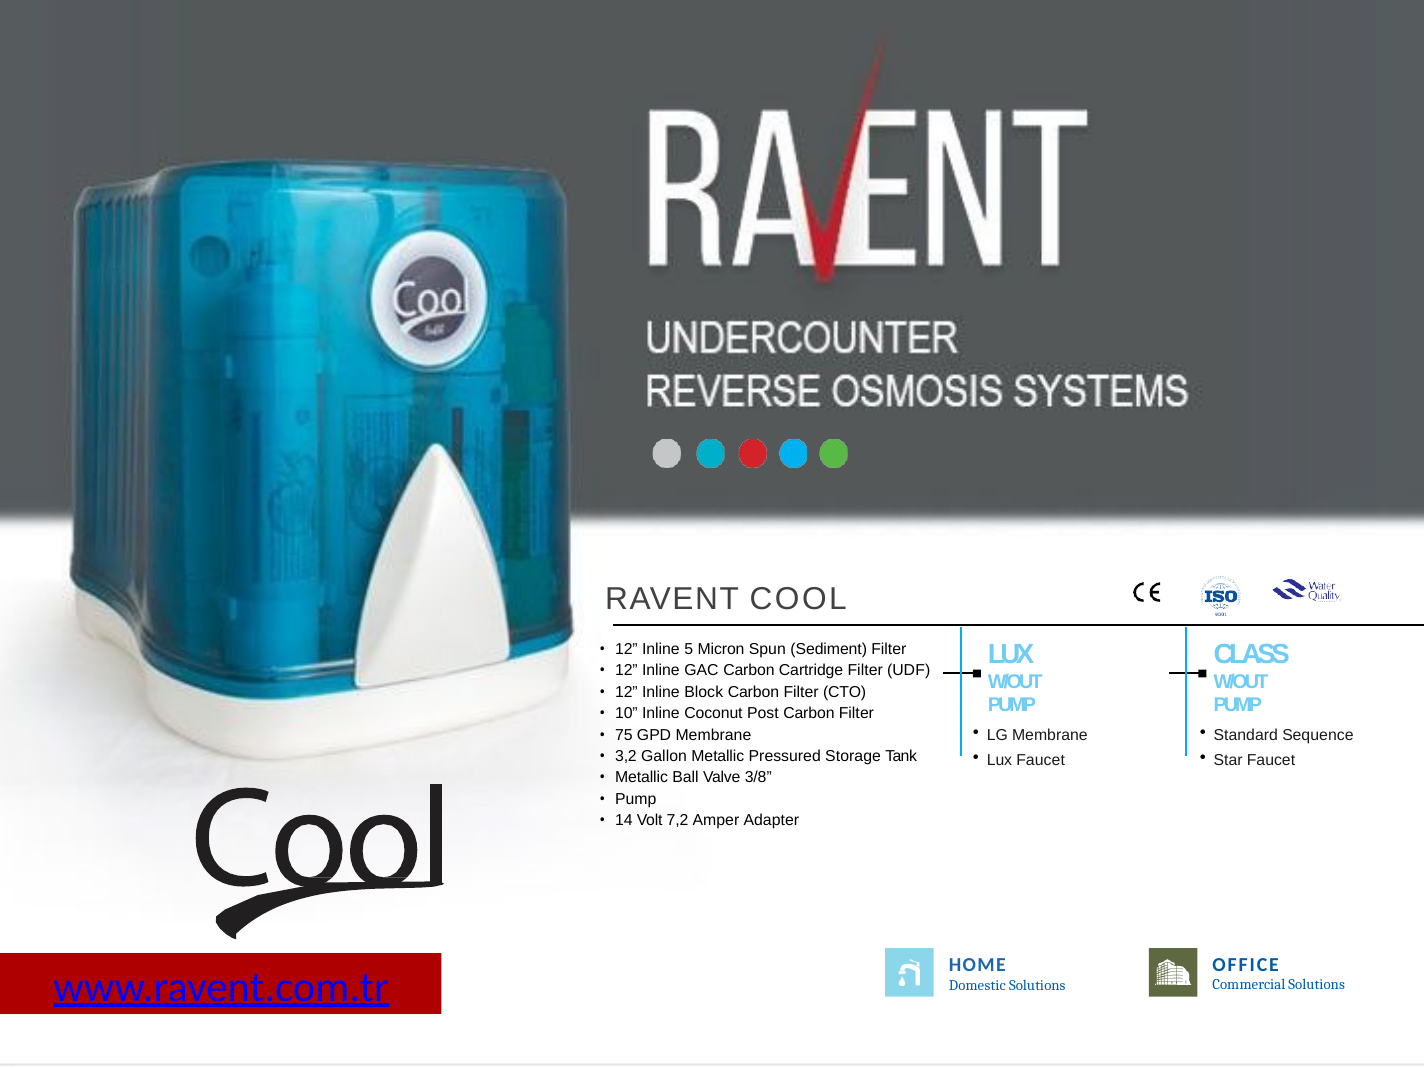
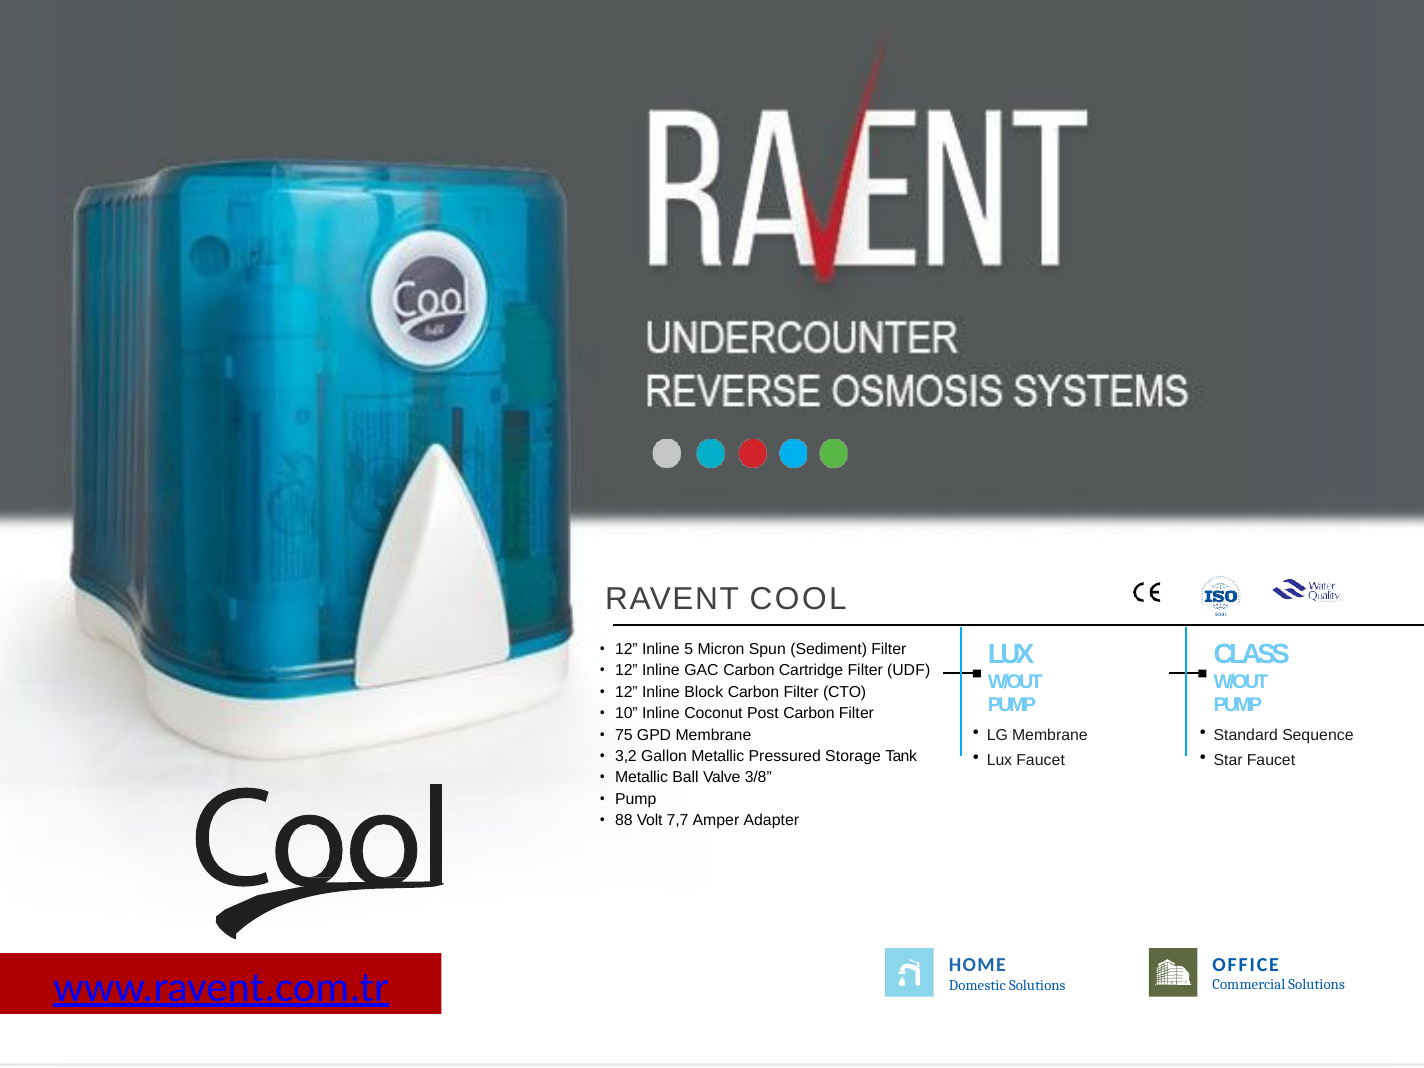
14: 14 -> 88 (624, 820)
7,2: 7,2 -> 7,7 (678, 820)
